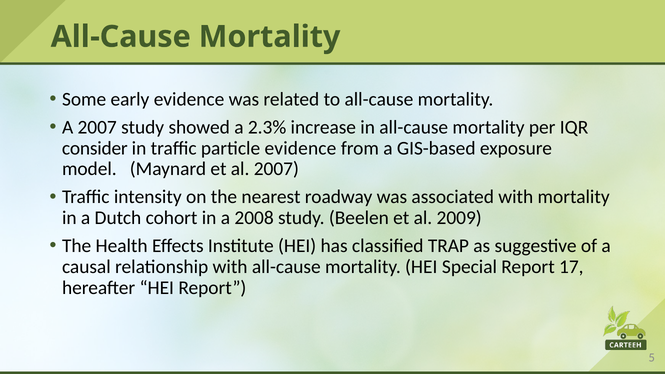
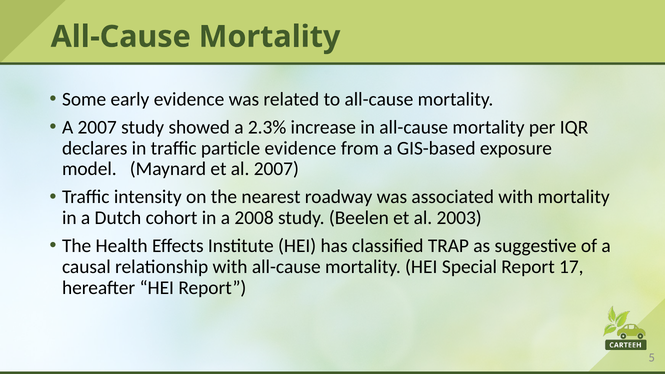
consider: consider -> declares (95, 148)
2009: 2009 -> 2003 (459, 218)
